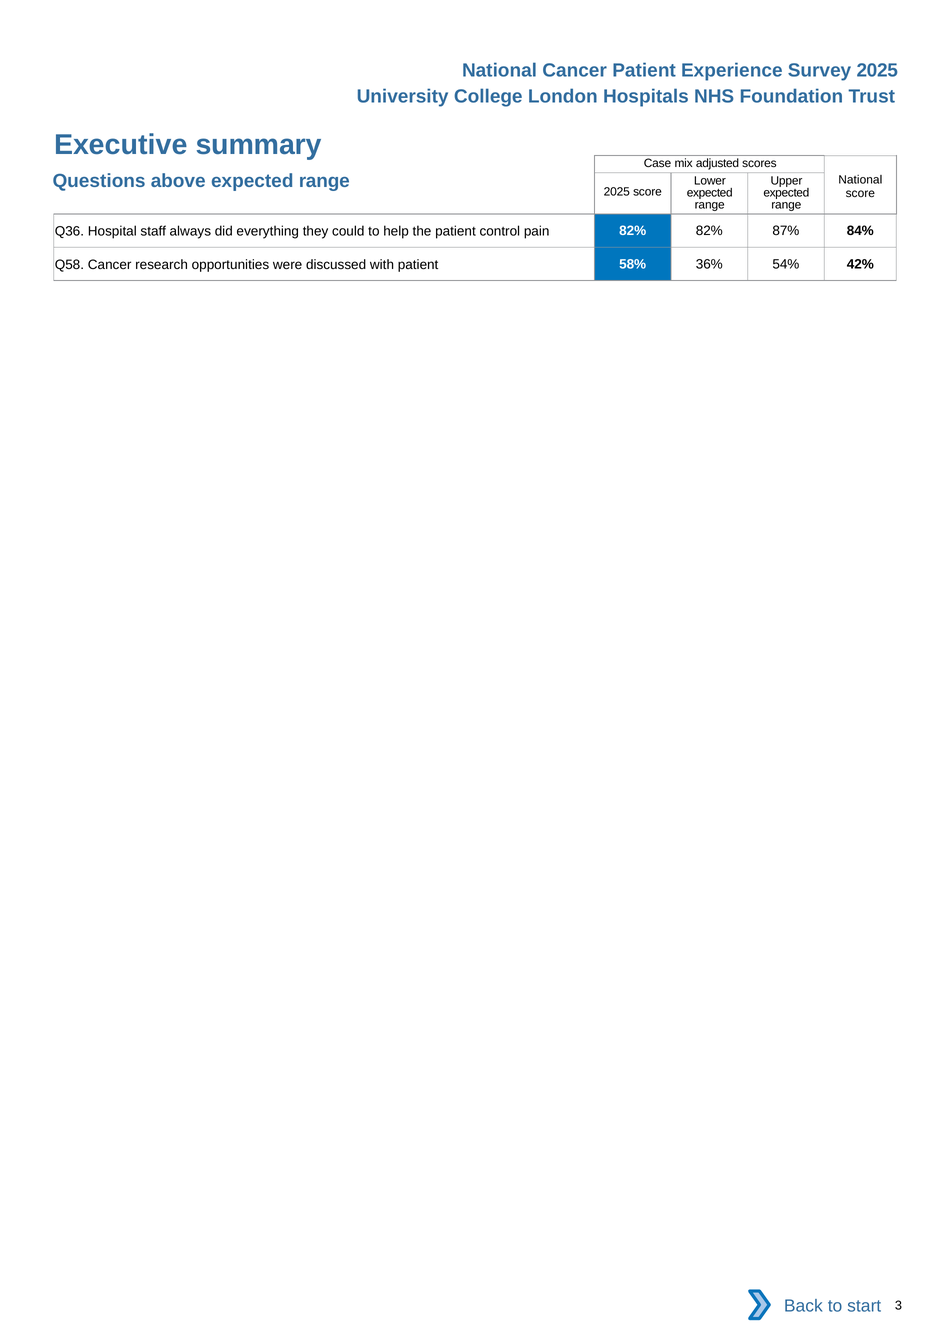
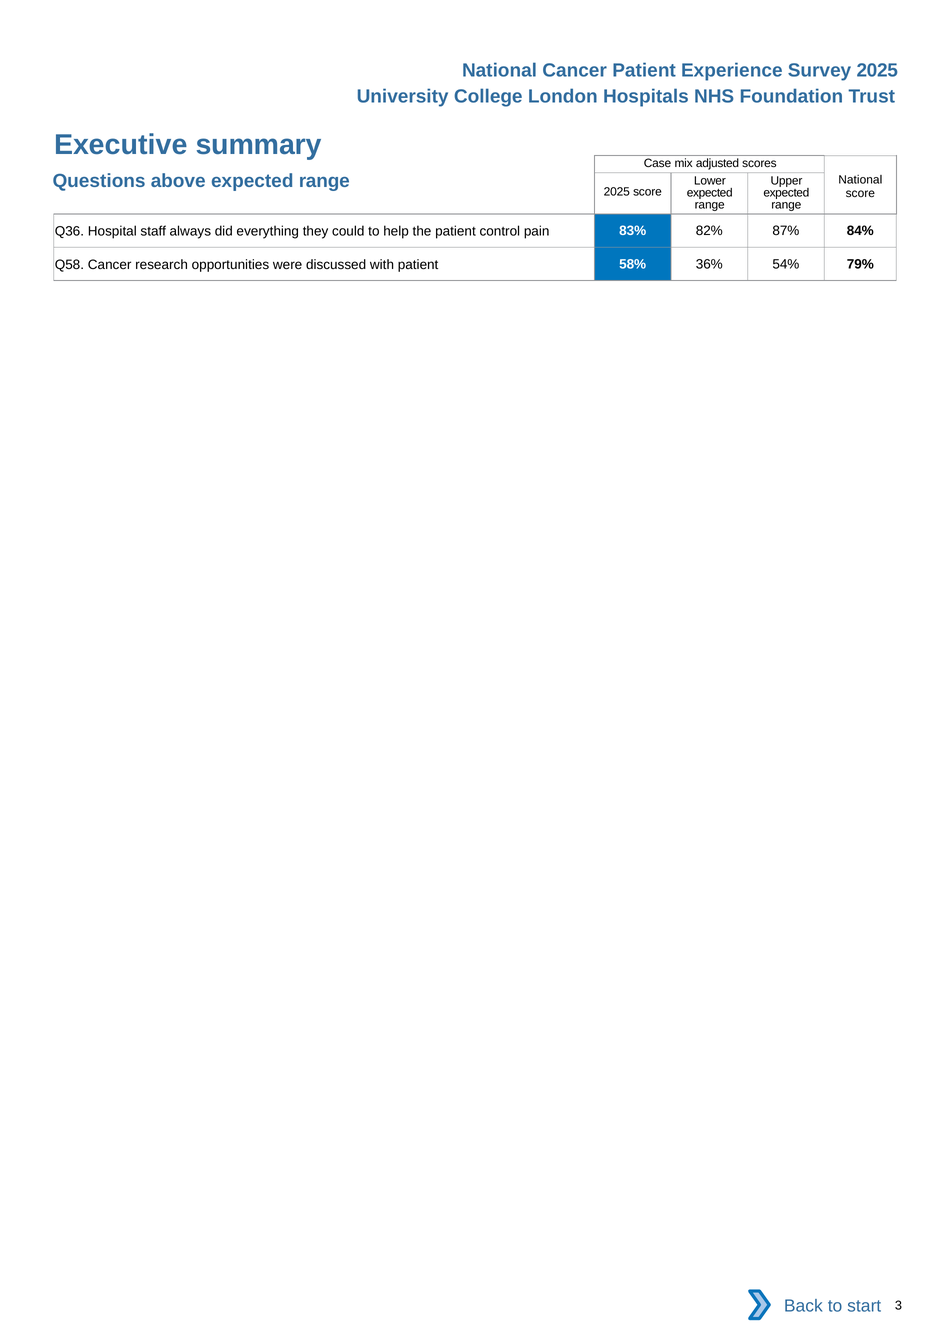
pain 82%: 82% -> 83% (633, 231)
42%: 42% -> 79% (860, 264)
